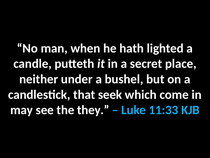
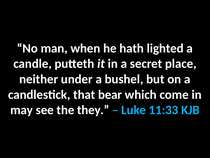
seek: seek -> bear (110, 94)
